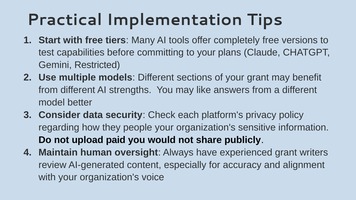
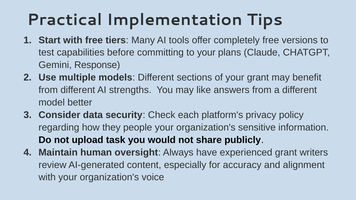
Restricted: Restricted -> Response (97, 65)
paid: paid -> task (116, 140)
